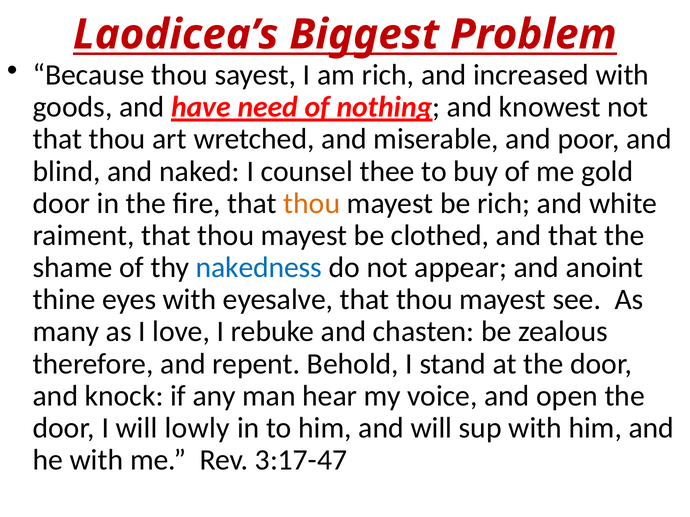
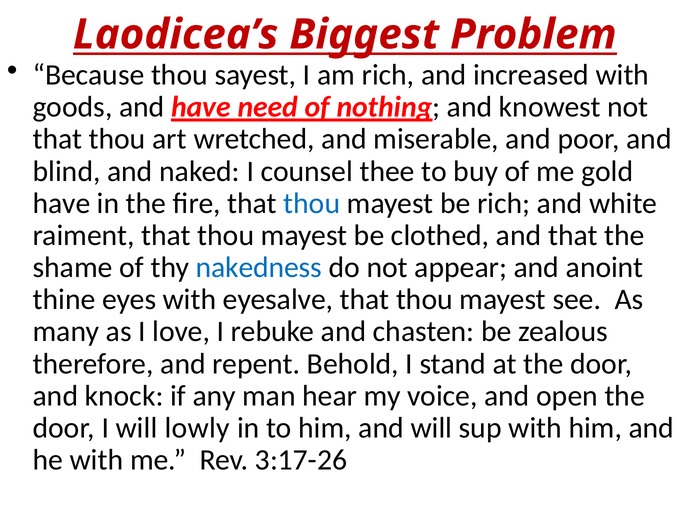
door: door -> have (62, 204)
thou colour: orange -> blue (312, 204)
3:17-47: 3:17-47 -> 3:17-26 (301, 460)
